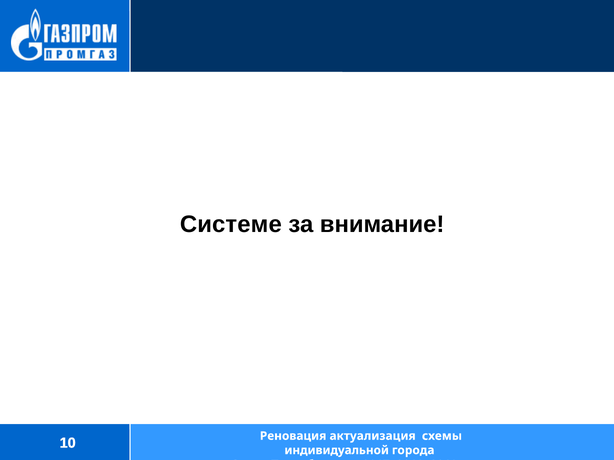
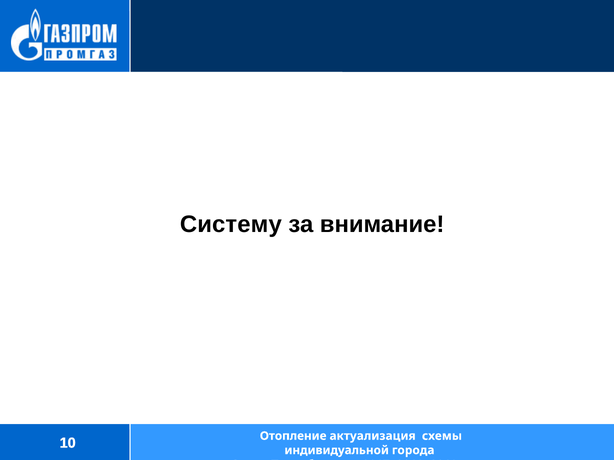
Системе: Системе -> Систему (231, 225)
Реновация: Реновация -> Отопление (293, 436)
